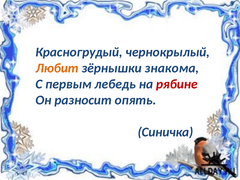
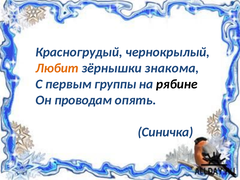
лебедь: лебедь -> группы (115, 84)
рябине colour: red -> black (177, 84)
разносит: разносит -> проводам (83, 100)
